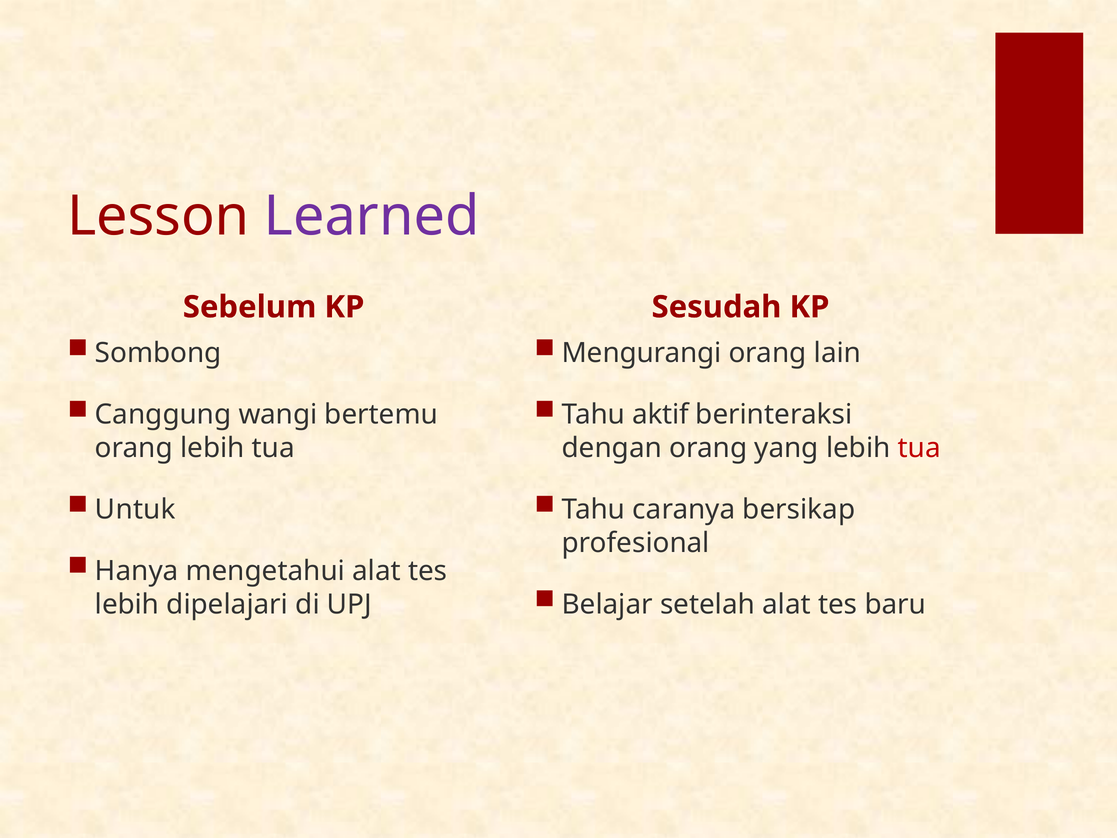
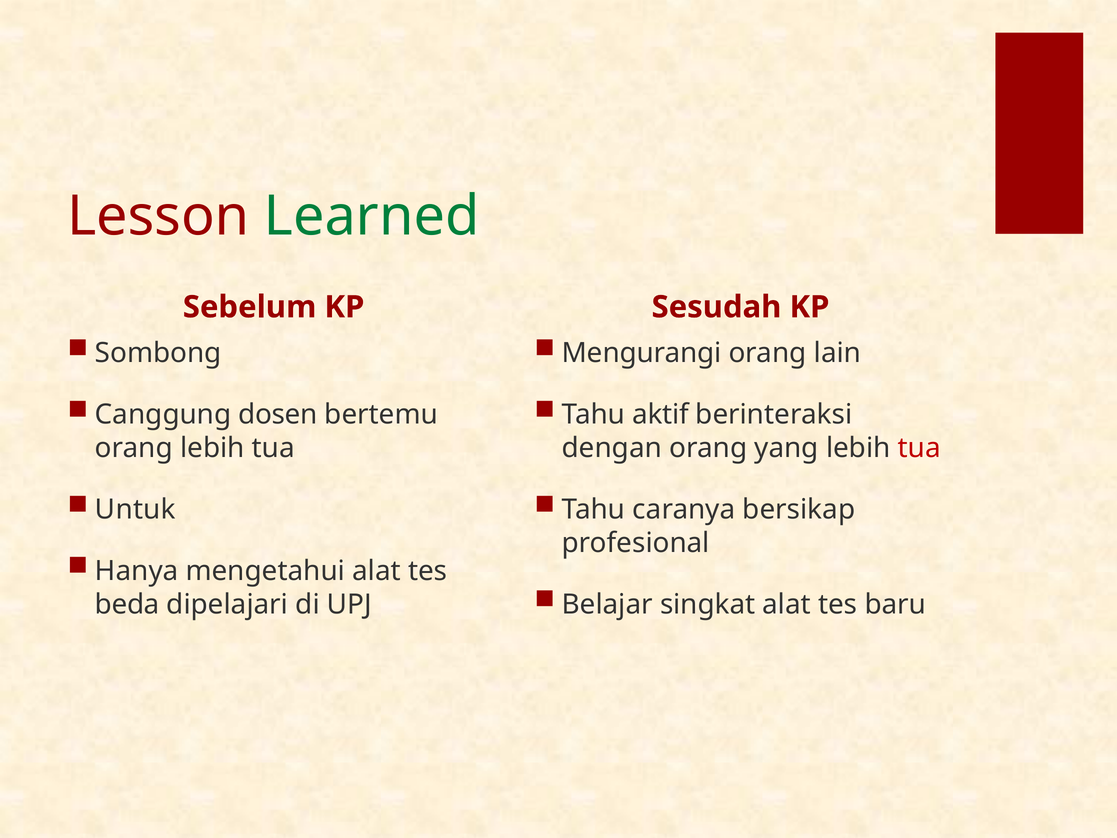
Learned colour: purple -> green (372, 216)
wangi: wangi -> dosen (278, 414)
setelah: setelah -> singkat (708, 604)
lebih: lebih -> beda (127, 604)
